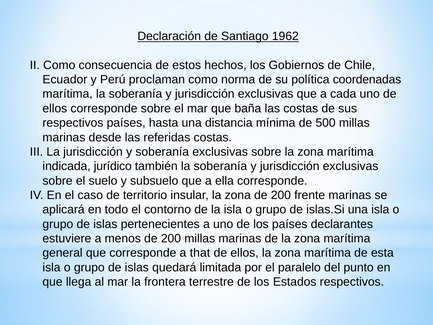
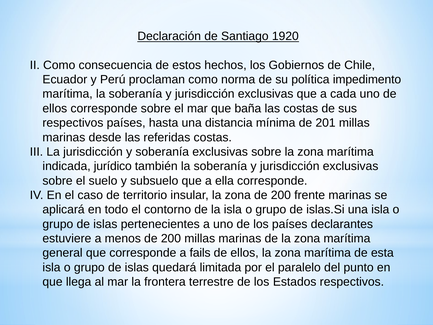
1962: 1962 -> 1920 (285, 36)
coordenadas: coordenadas -> impedimento (367, 80)
500: 500 -> 201 (326, 123)
that: that -> fails (200, 253)
